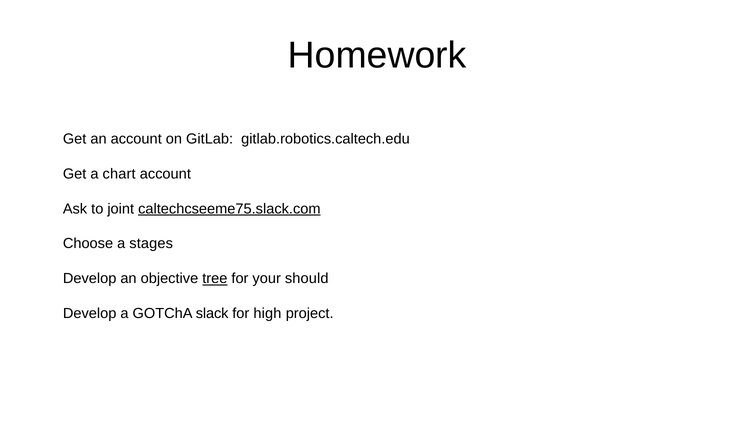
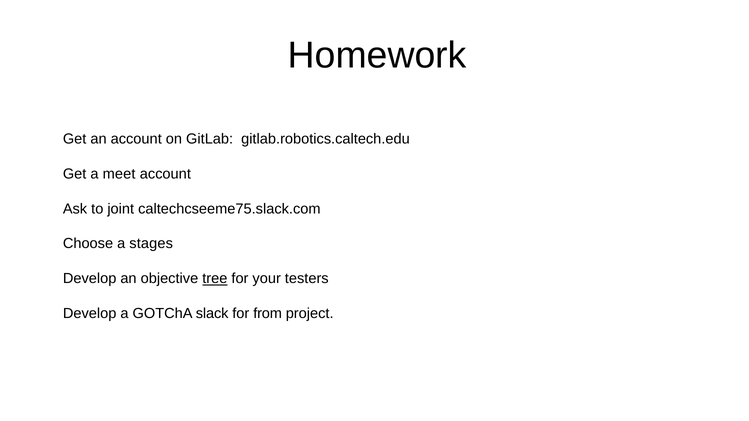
chart: chart -> meet (119, 174)
caltechcseeme75.slack.com underline: present -> none (229, 209)
should: should -> testers (307, 279)
high: high -> from (268, 314)
